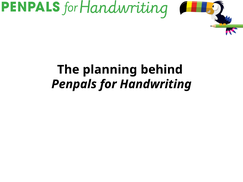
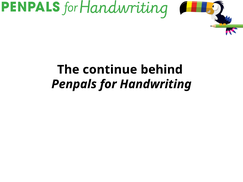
planning: planning -> continue (110, 70)
